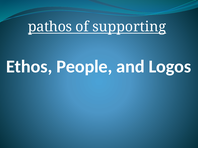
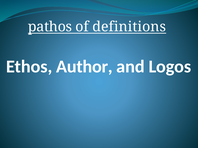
supporting: supporting -> definitions (129, 27)
People: People -> Author (84, 67)
